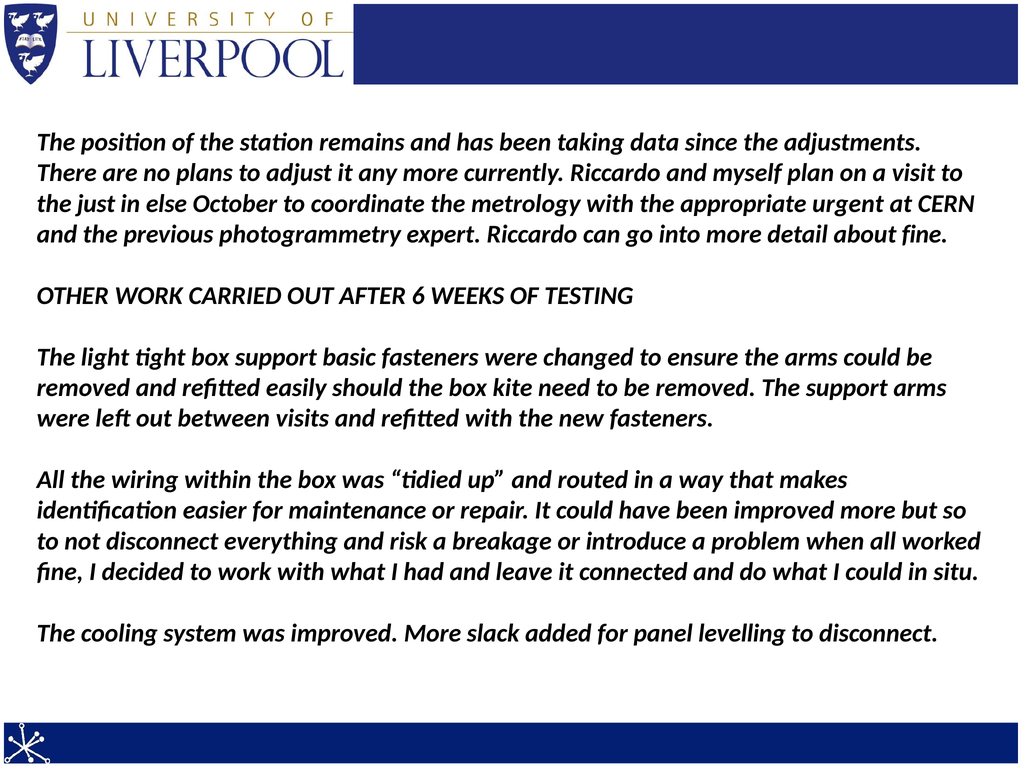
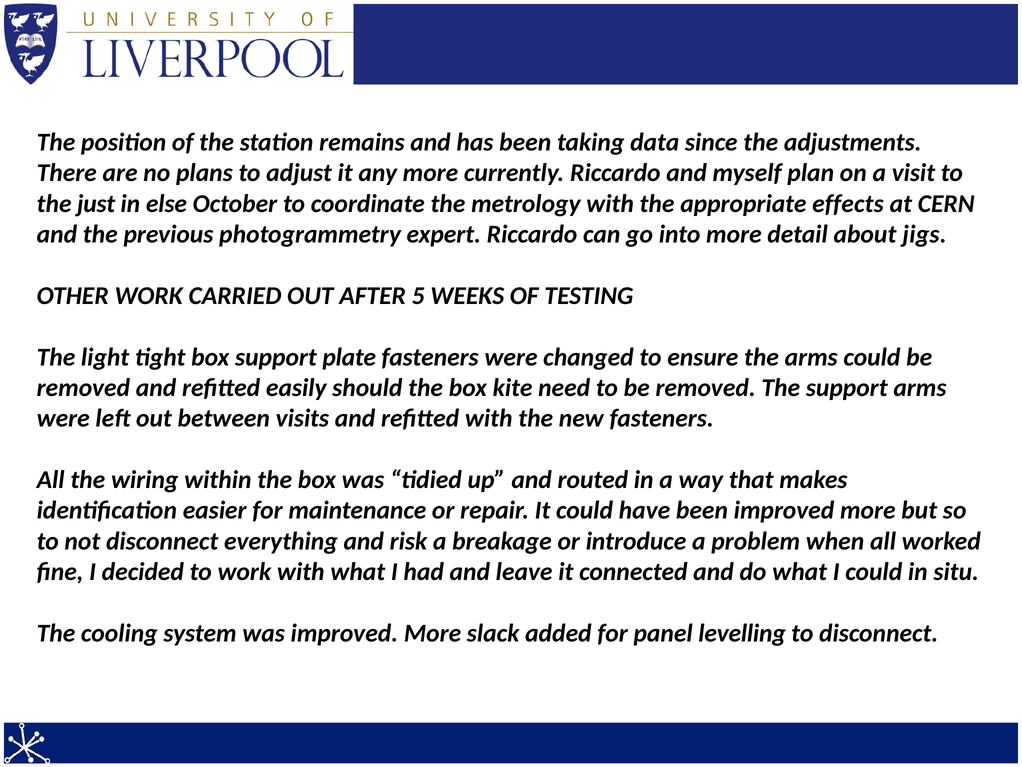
urgent: urgent -> effects (848, 204)
about fine: fine -> jigs (925, 234)
6: 6 -> 5 (418, 296)
basic: basic -> plate (349, 357)
